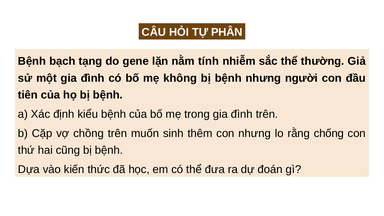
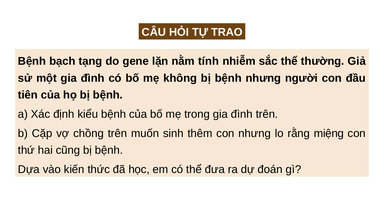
PHÂN: PHÂN -> TRAO (227, 32)
chống: chống -> miệng (329, 133)
